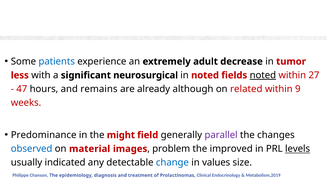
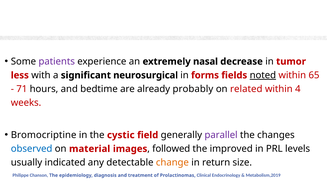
patients colour: blue -> purple (57, 61)
adult: adult -> nasal (206, 61)
in noted: noted -> forms (205, 75)
27: 27 -> 65 (314, 75)
47: 47 -> 71 (22, 89)
remains: remains -> bedtime (99, 89)
although: although -> probably (193, 89)
9: 9 -> 4 (298, 89)
Predominance: Predominance -> Bromocriptine (44, 135)
might: might -> cystic (121, 135)
problem: problem -> followed (171, 149)
levels underline: present -> none (298, 149)
change colour: blue -> orange (172, 163)
values: values -> return (216, 163)
